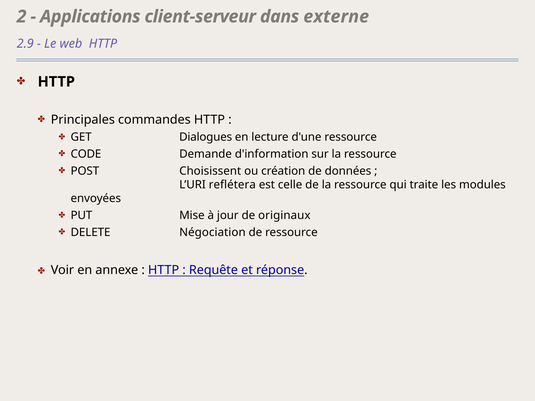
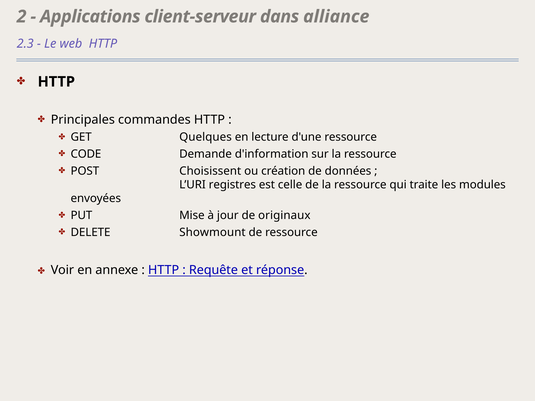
externe: externe -> alliance (336, 17)
2.9: 2.9 -> 2.3 (25, 44)
Dialogues: Dialogues -> Quelques (206, 137)
reflétera: reflétera -> registres (232, 185)
Négociation: Négociation -> Showmount (212, 232)
